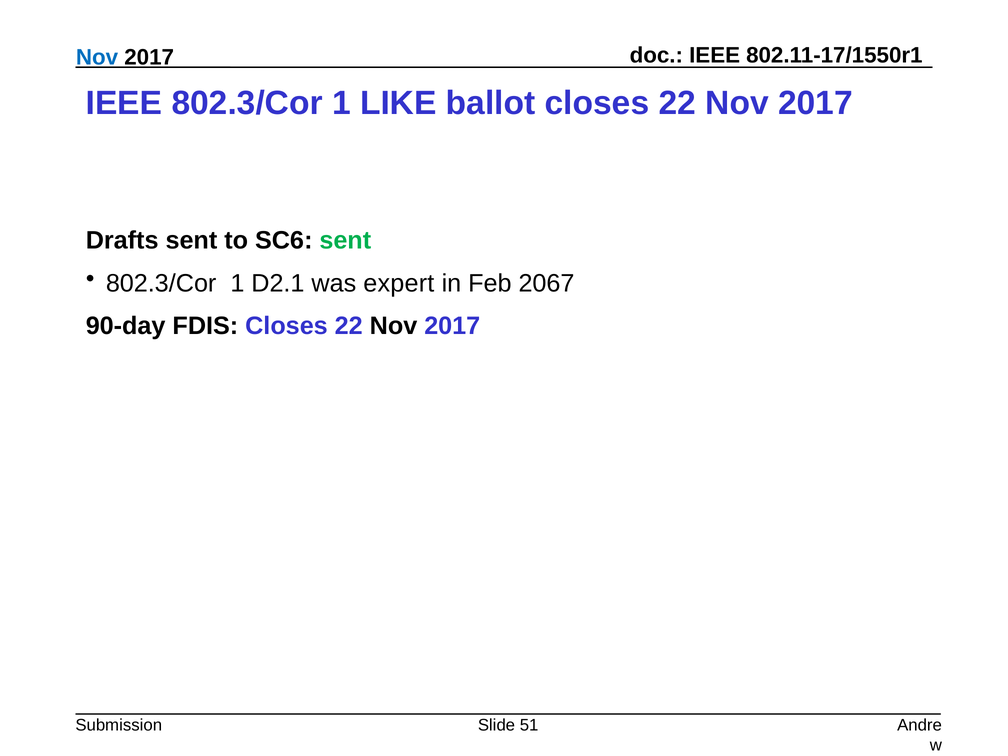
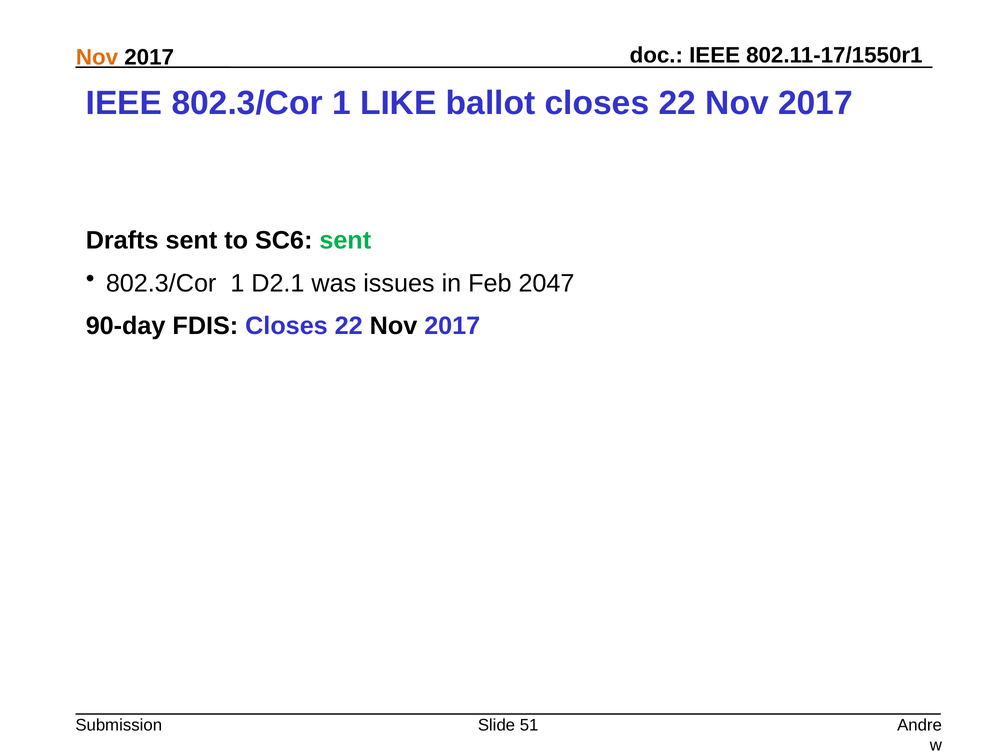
Nov colour: blue -> orange (97, 57)
expert: expert -> issues (399, 283)
2067: 2067 -> 2047 (546, 283)
